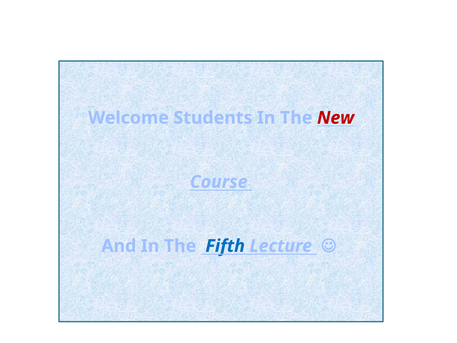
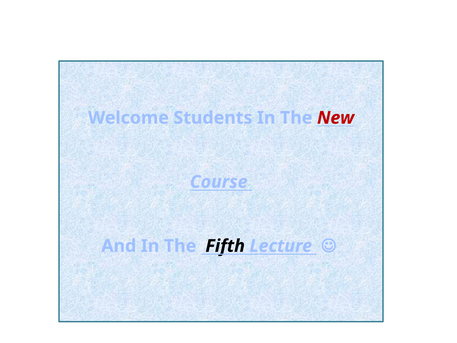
Fifth colour: blue -> black (225, 246)
